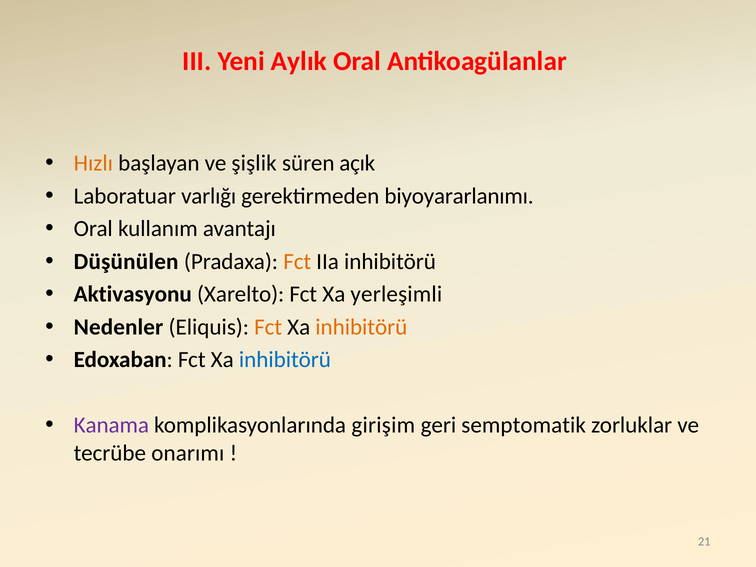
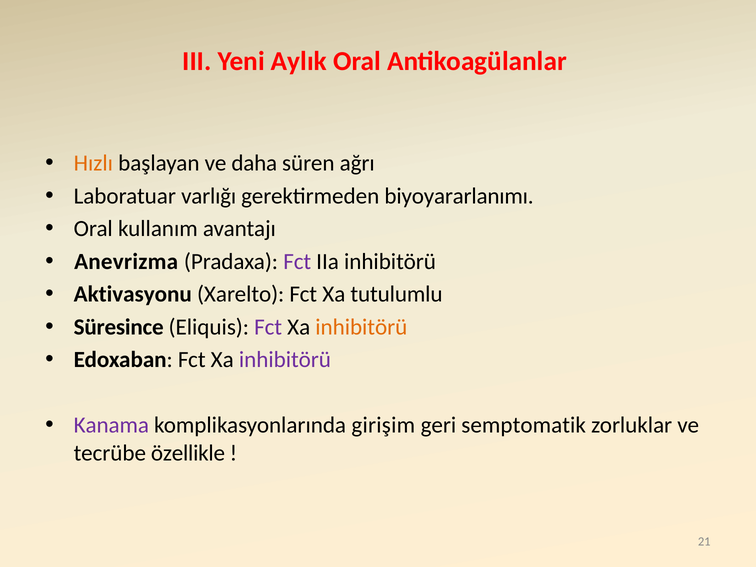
şişlik: şişlik -> daha (254, 163)
açık: açık -> ağrı (357, 163)
Düşünülen: Düşünülen -> Anevrizma (126, 262)
Fct colour: orange -> purple (297, 262)
yerleşimli: yerleşimli -> tutulumlu (397, 294)
Nedenler: Nedenler -> Süresince (119, 327)
Fct colour: orange -> purple (268, 327)
inhibitörü colour: blue -> purple (285, 360)
onarımı: onarımı -> özellikle (188, 453)
